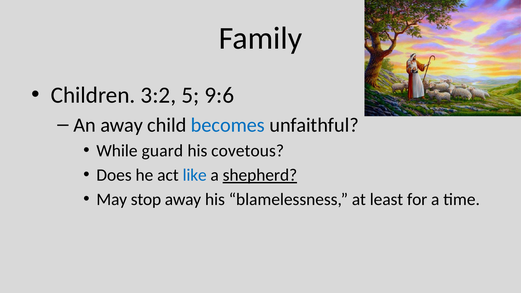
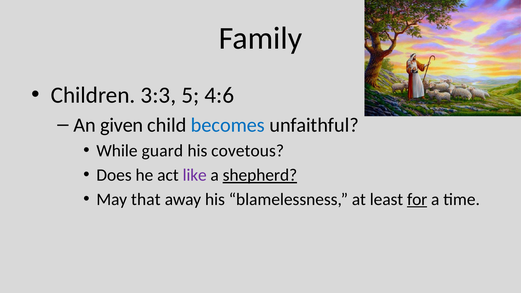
3:2: 3:2 -> 3:3 (158, 95)
9:6: 9:6 -> 4:6 (219, 95)
An away: away -> given (122, 125)
like colour: blue -> purple (195, 175)
stop: stop -> that (146, 200)
for underline: none -> present (417, 200)
